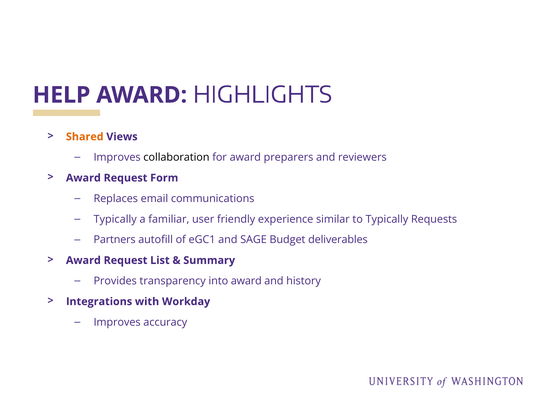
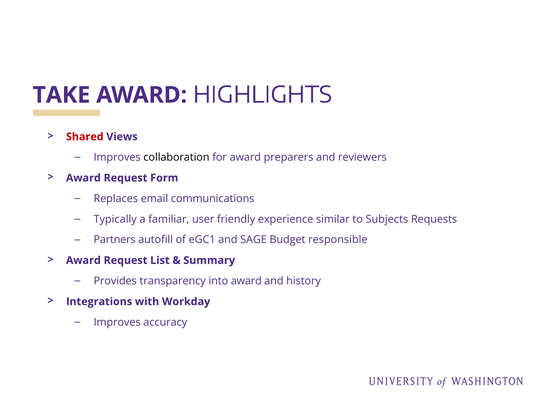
HELP: HELP -> TAKE (61, 95)
Shared colour: orange -> red (85, 137)
to Typically: Typically -> Subjects (387, 219)
deliverables: deliverables -> responsible (338, 240)
